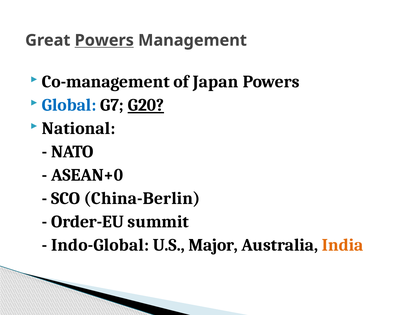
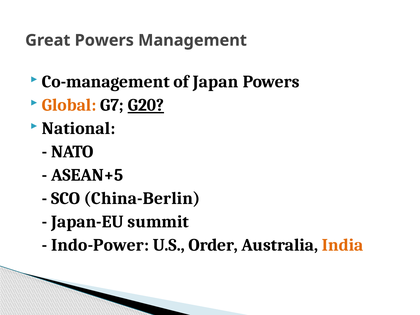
Powers underline: present -> none (104, 40)
Global colour: blue -> orange (69, 105)
ASEAN+0: ASEAN+0 -> ASEAN+5 (87, 175)
Order-EU: Order-EU -> Japan-EU (87, 222)
Indo-Global: Indo-Global -> Indo-Power (100, 245)
Major: Major -> Order (213, 245)
